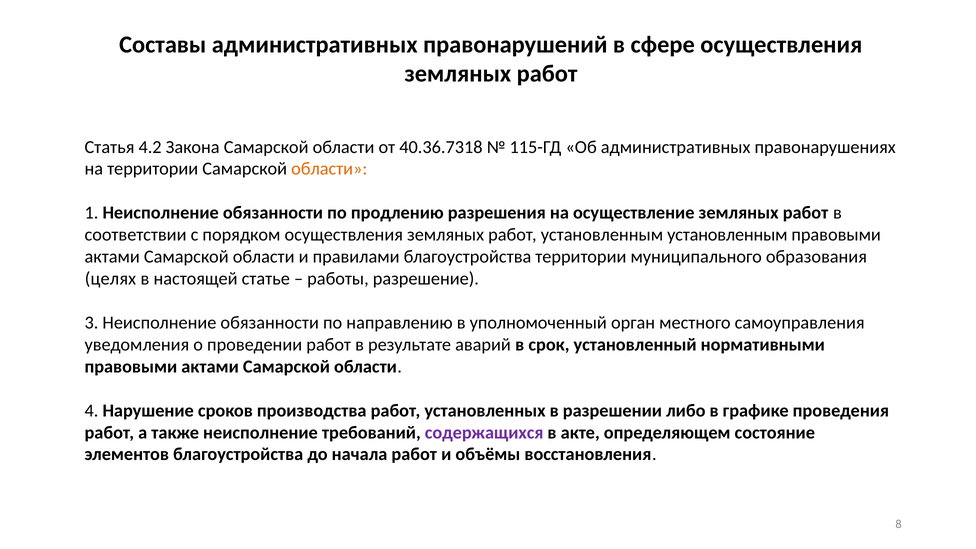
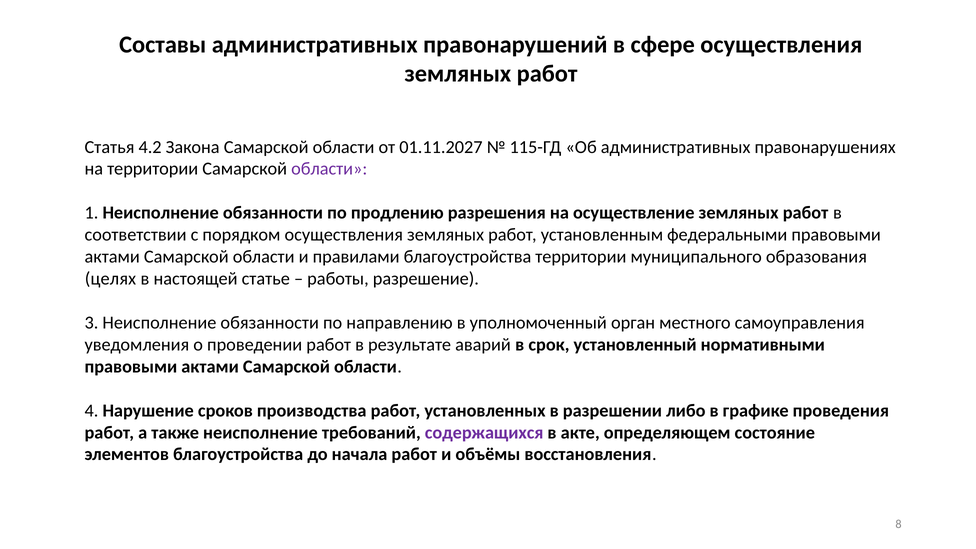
40.36.7318: 40.36.7318 -> 01.11.2027 (441, 147)
области colour: orange -> purple (329, 169)
установленным установленным: установленным -> федеральными (727, 235)
